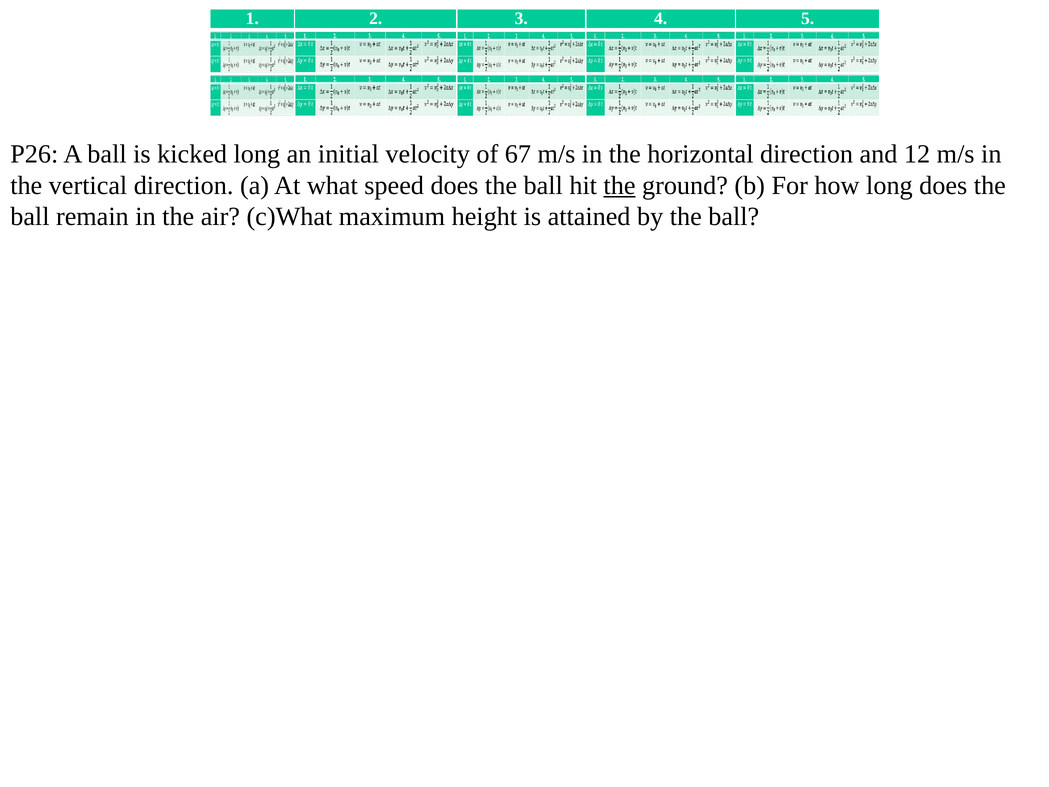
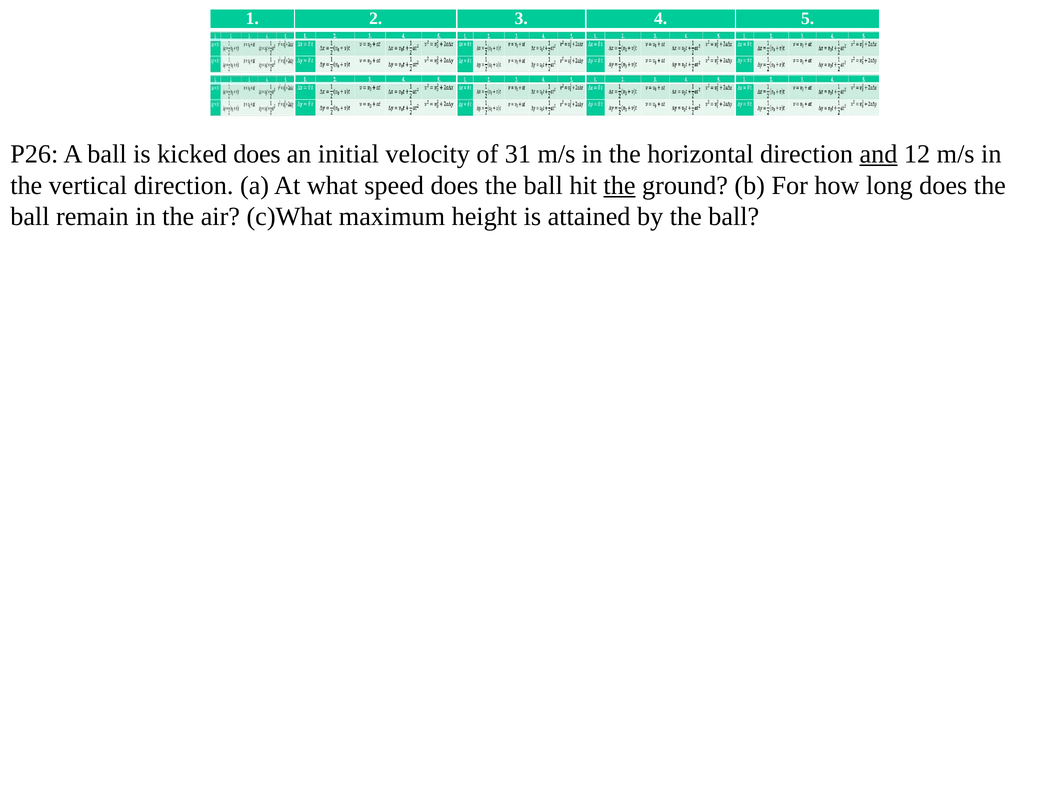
kicked long: long -> does (257, 154)
67: 67 -> 31 (518, 154)
and underline: none -> present (878, 154)
